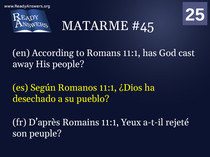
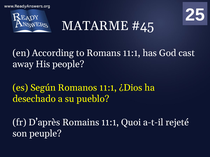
Yeux: Yeux -> Quoi (131, 123)
